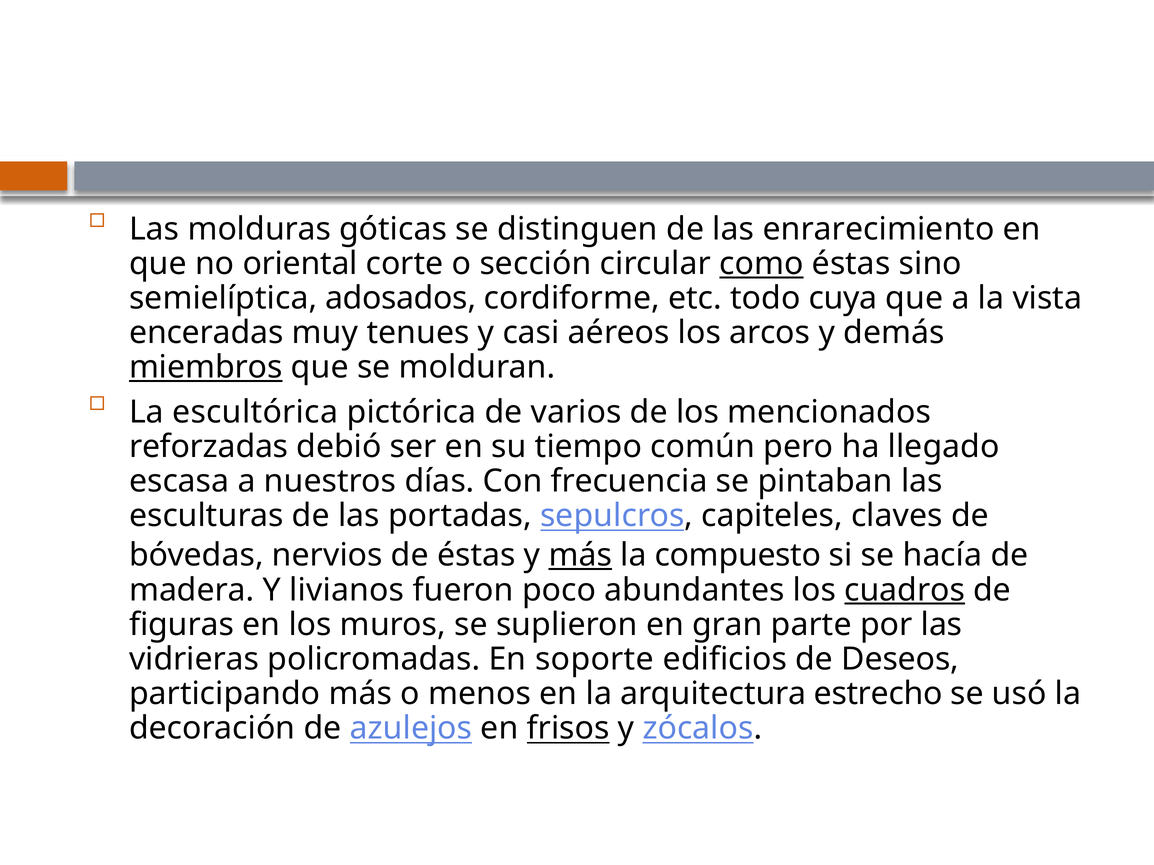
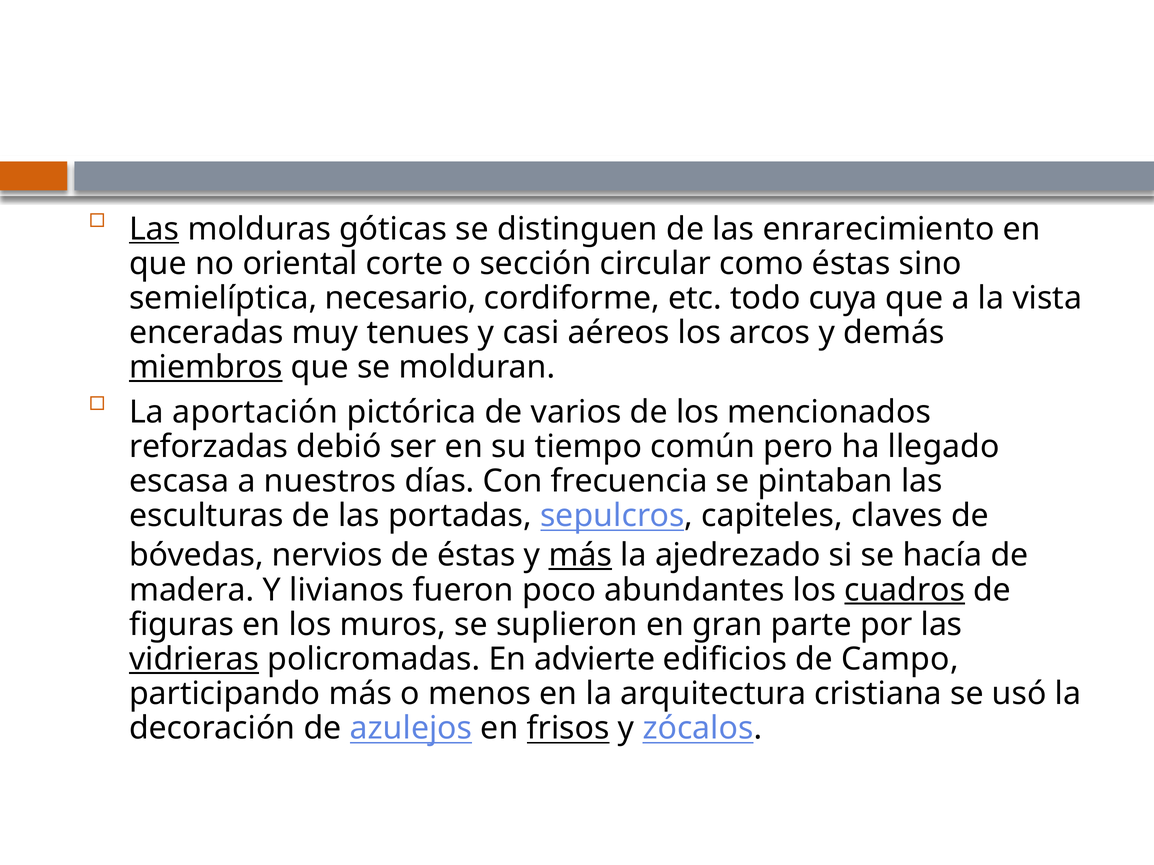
Las underline: none -> present (154, 229)
como underline: present -> none (761, 264)
adosados: adosados -> necesario (401, 298)
escultórica: escultórica -> aportación (255, 412)
compuesto: compuesto -> ajedrezado (738, 556)
vidrieras underline: none -> present (194, 660)
soporte: soporte -> advierte (595, 660)
Deseos: Deseos -> Campo (900, 660)
estrecho: estrecho -> cristiana (878, 694)
